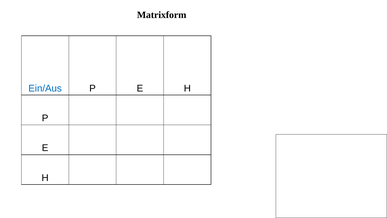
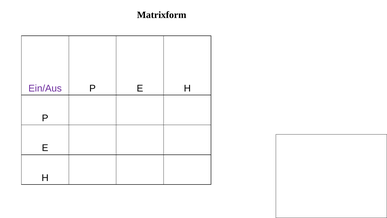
Ein/Aus colour: blue -> purple (45, 88)
